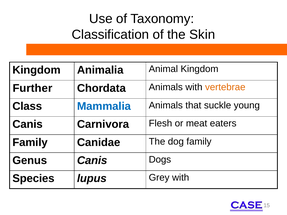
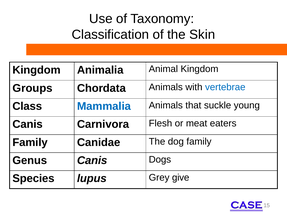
Further: Further -> Groups (33, 88)
vertebrae colour: orange -> blue (225, 87)
Grey with: with -> give (181, 178)
